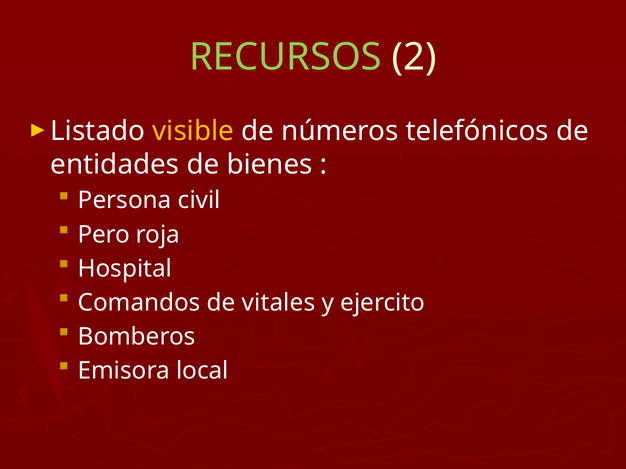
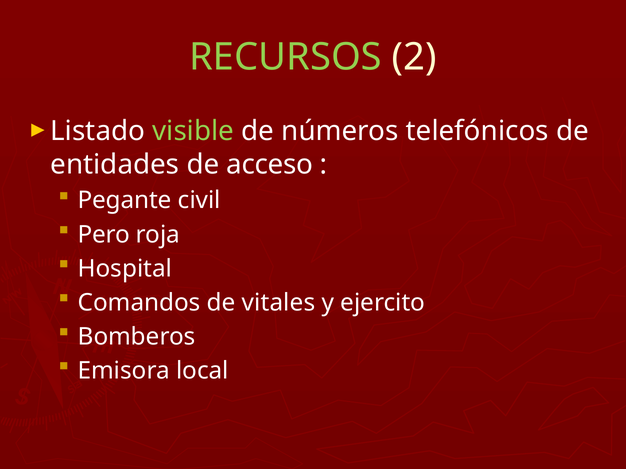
visible colour: yellow -> light green (193, 131)
bienes: bienes -> acceso (270, 165)
Persona: Persona -> Pegante (125, 201)
